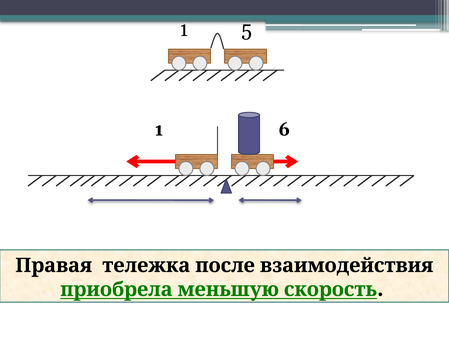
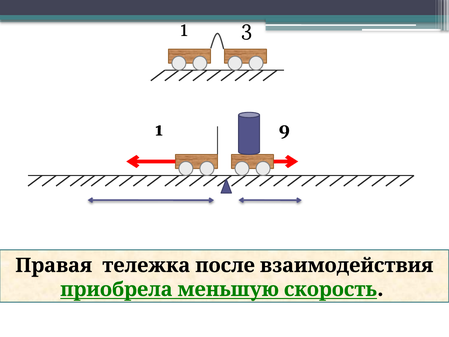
5: 5 -> 3 (247, 30)
6: 6 -> 9 (284, 130)
